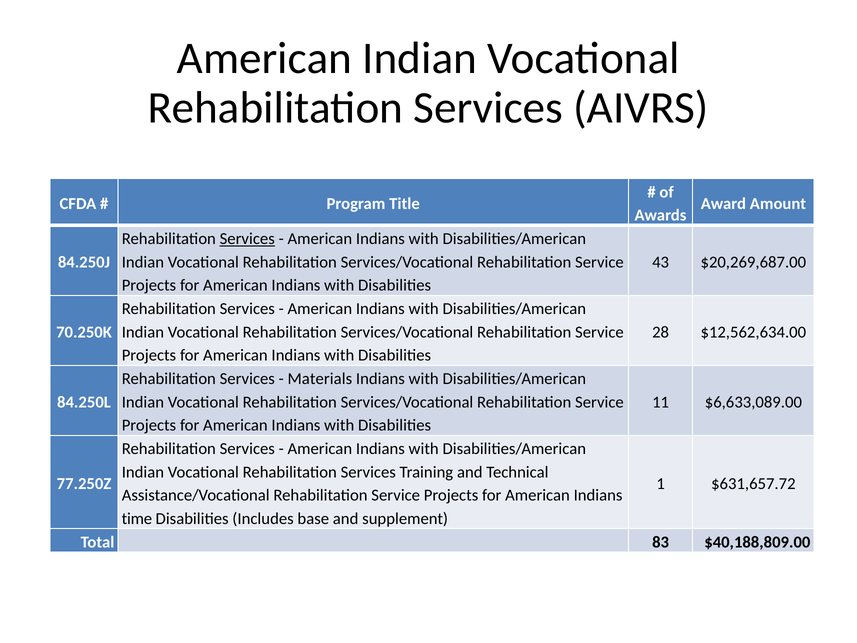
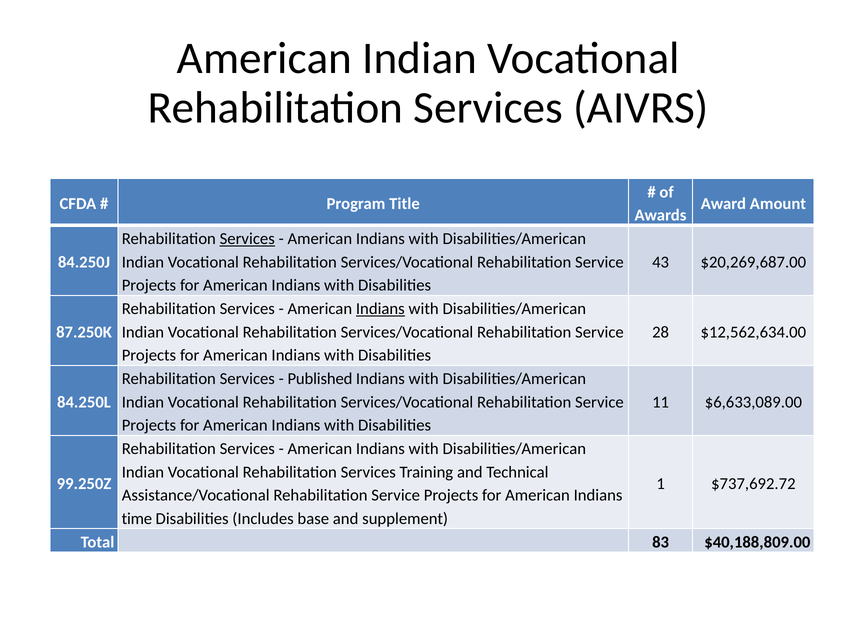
Indians underline: none -> present (380, 309)
70.250K: 70.250K -> 87.250K (84, 332)
Materials: Materials -> Published (320, 379)
77.250Z: 77.250Z -> 99.250Z (84, 484)
$631,657.72: $631,657.72 -> $737,692.72 (753, 484)
